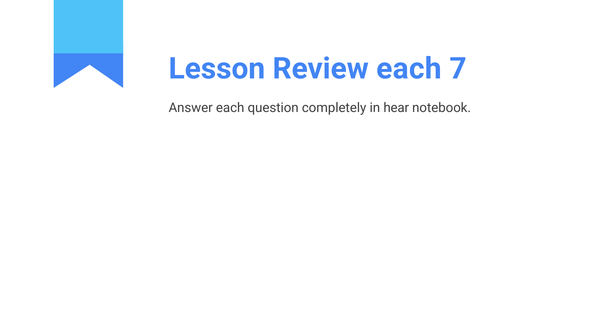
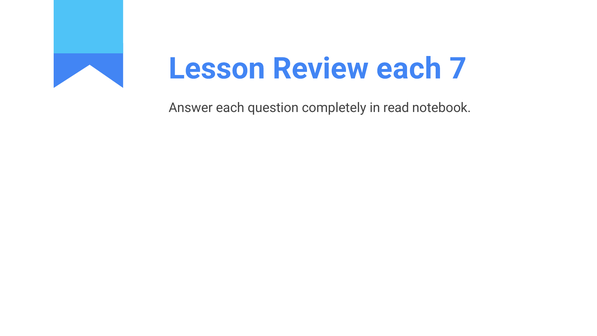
hear: hear -> read (396, 108)
